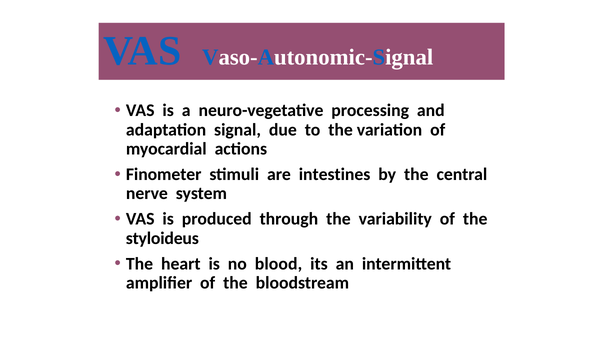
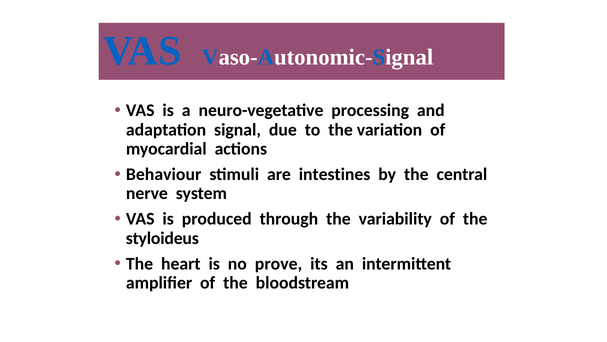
Finometer: Finometer -> Behaviour (164, 174)
blood: blood -> prove (279, 263)
